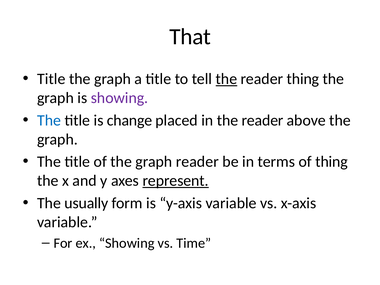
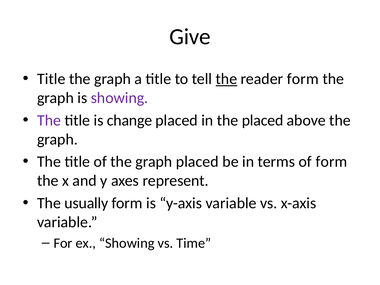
That: That -> Give (190, 37)
reader thing: thing -> form (303, 79)
The colour: blue -> purple (49, 120)
in the reader: reader -> placed (263, 120)
graph reader: reader -> placed (197, 162)
of thing: thing -> form (331, 162)
represent underline: present -> none (176, 181)
